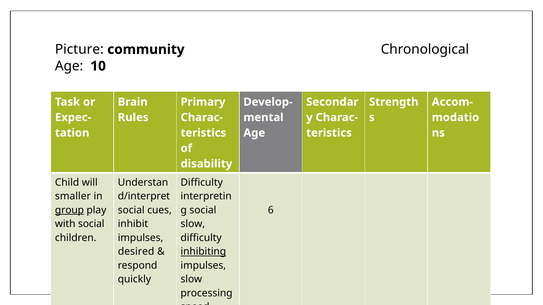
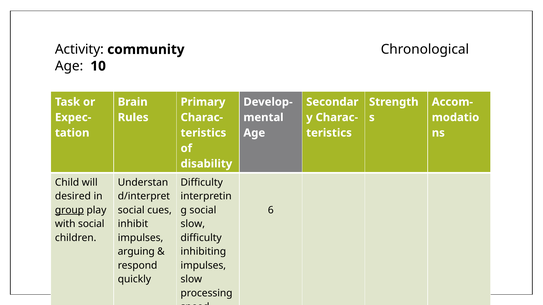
Picture: Picture -> Activity (79, 50)
smaller: smaller -> desired (73, 196)
desired: desired -> arguing (136, 252)
inhibiting underline: present -> none (203, 252)
